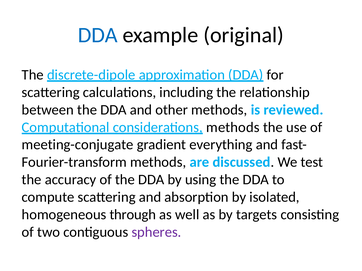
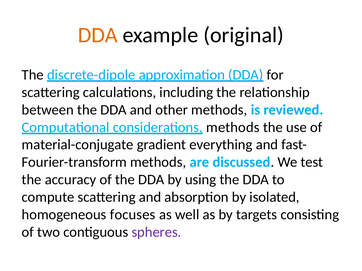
DDA colour: blue -> orange (98, 35)
meeting-conjugate: meeting-conjugate -> material-conjugate (78, 145)
through: through -> focuses (133, 215)
